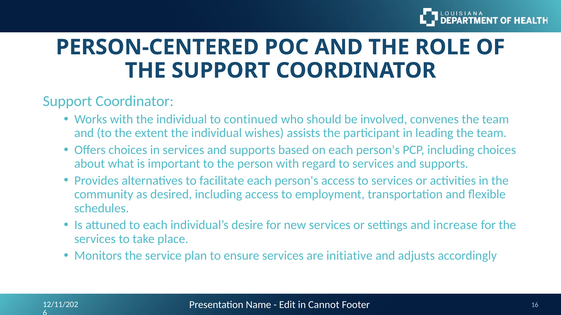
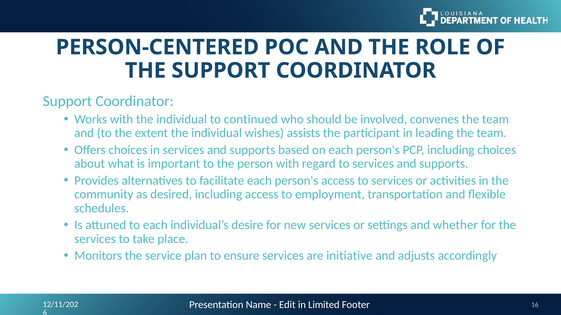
increase: increase -> whether (455, 225)
Cannot: Cannot -> Limited (324, 305)
